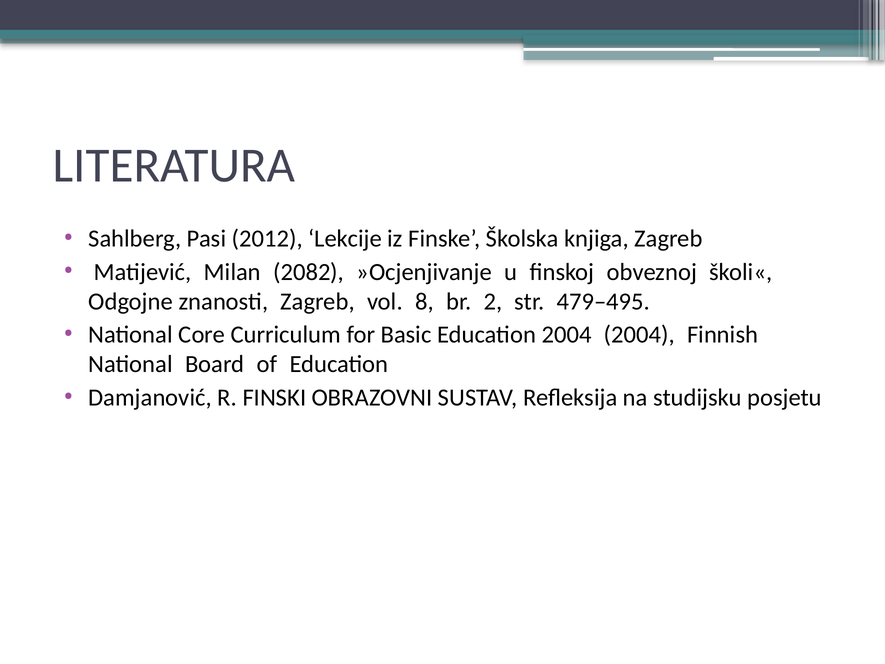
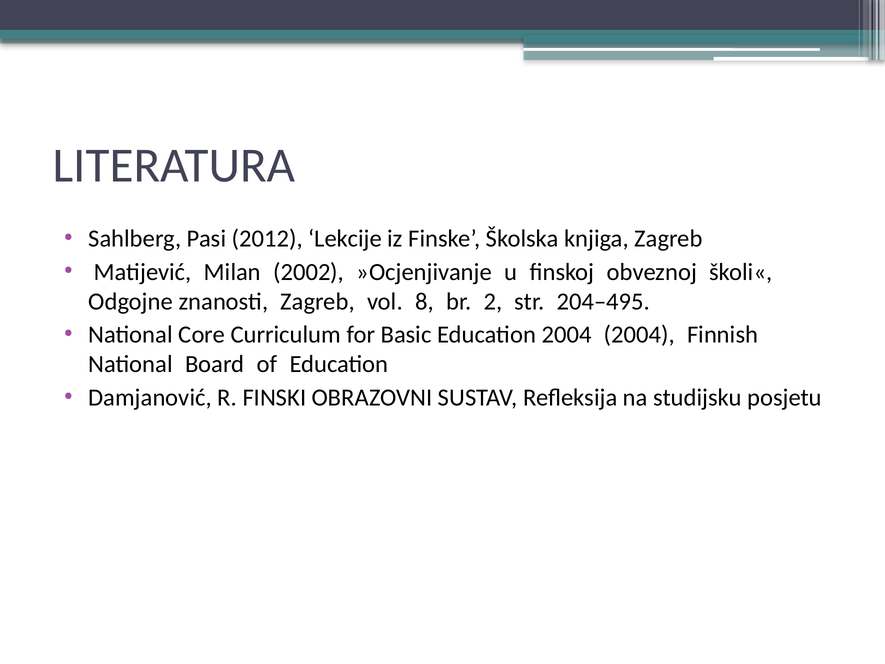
2082: 2082 -> 2002 (309, 272)
479–495: 479–495 -> 204–495 (603, 301)
